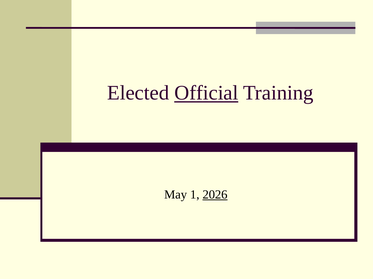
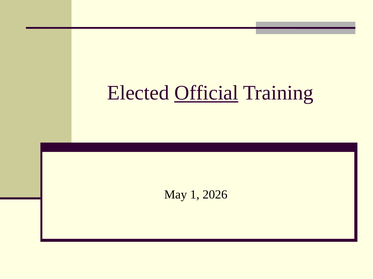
2026 underline: present -> none (215, 195)
